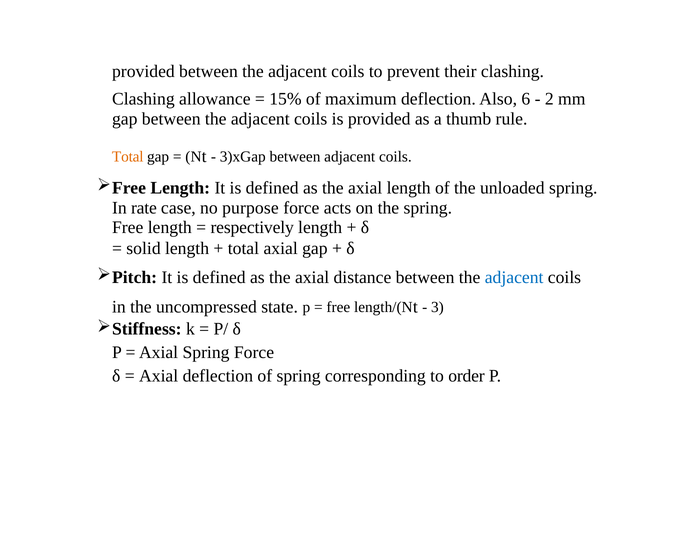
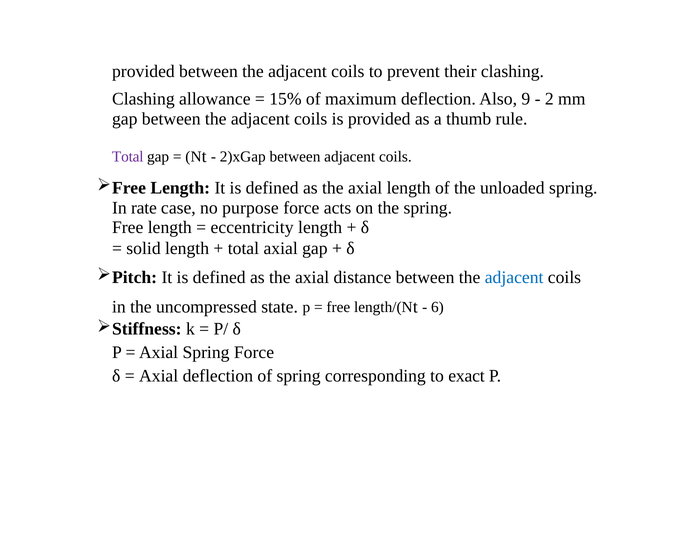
6: 6 -> 9 (526, 99)
Total colour: orange -> purple (128, 156)
3)xGap: 3)xGap -> 2)xGap (243, 156)
respectively: respectively -> eccentricity (252, 227)
3: 3 -> 6 (437, 307)
order: order -> exact (466, 375)
